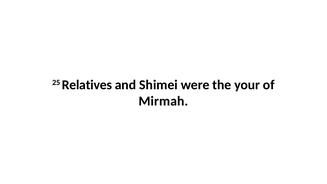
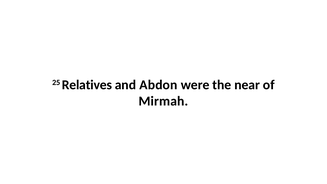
Shimei: Shimei -> Abdon (158, 85)
your: your -> near (247, 85)
